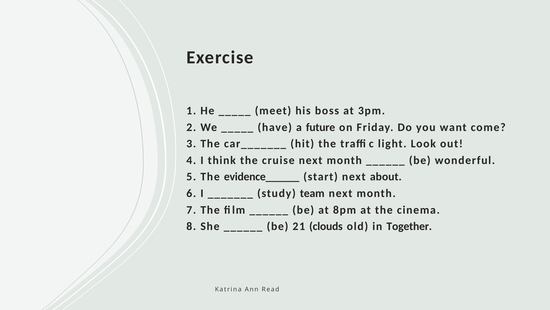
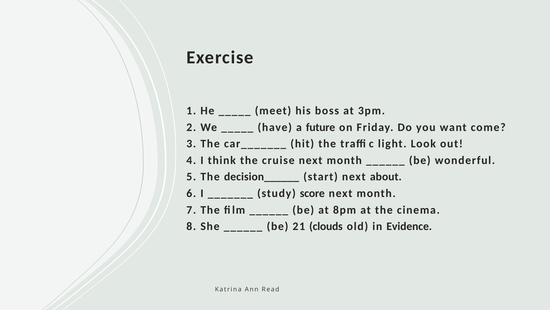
evidence______: evidence______ -> decision______ (262, 176)
team: team -> score (312, 193)
Together: Together -> Evidence (409, 226)
